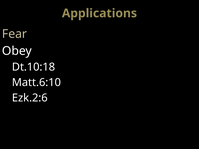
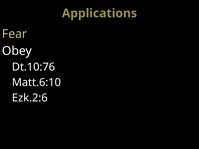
Dt.10:18: Dt.10:18 -> Dt.10:76 (34, 67)
